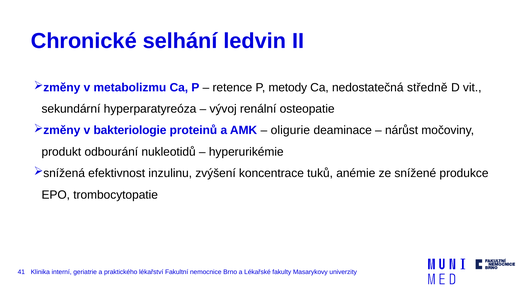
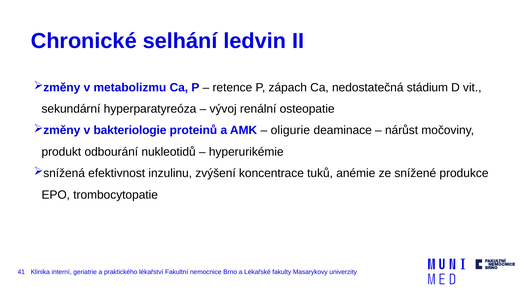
metody: metody -> zápach (288, 87)
středně: středně -> stádium (427, 87)
